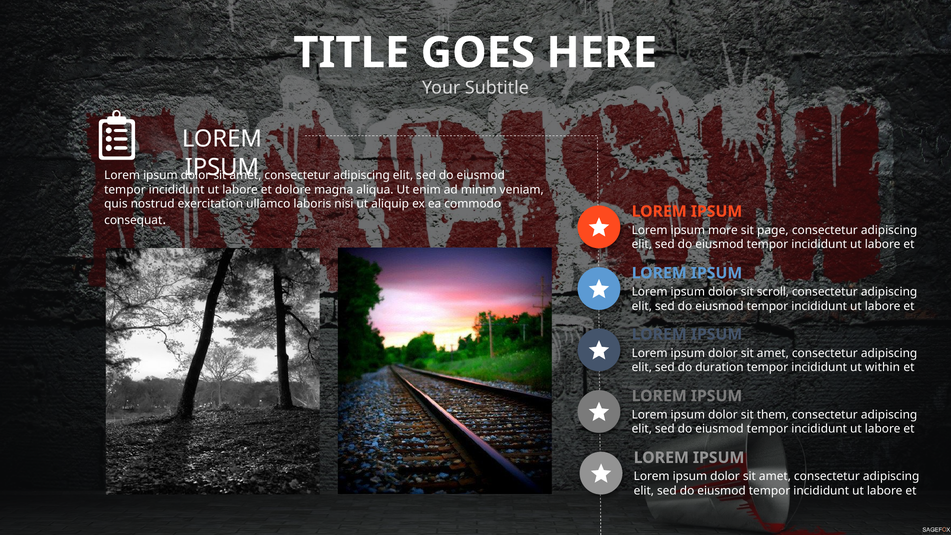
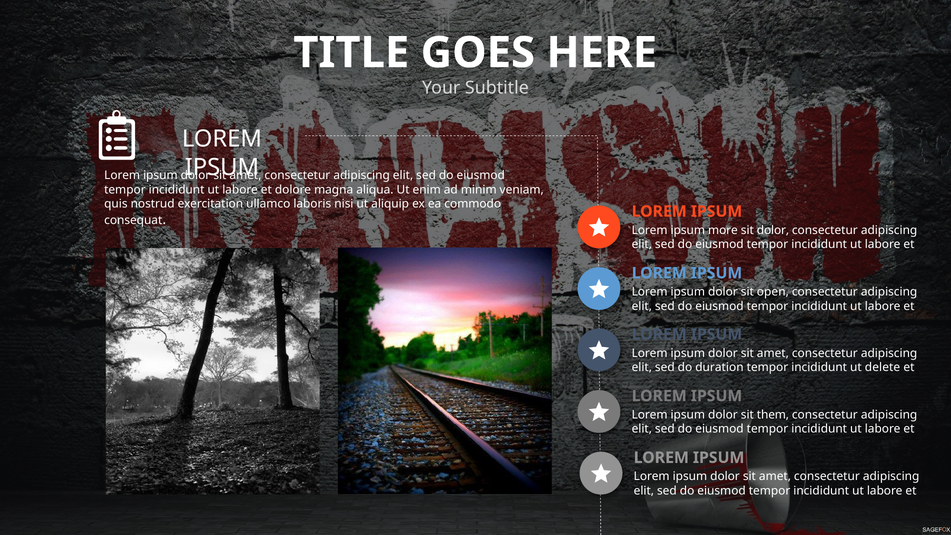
sit page: page -> dolor (773, 230)
scroll: scroll -> open (773, 292)
within: within -> delete (883, 367)
